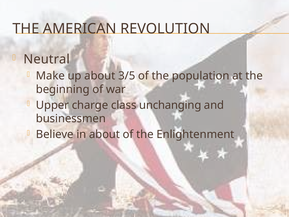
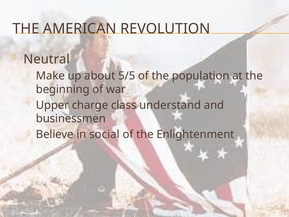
3/5: 3/5 -> 5/5 (127, 76)
unchanging: unchanging -> understand (170, 105)
in about: about -> social (104, 134)
